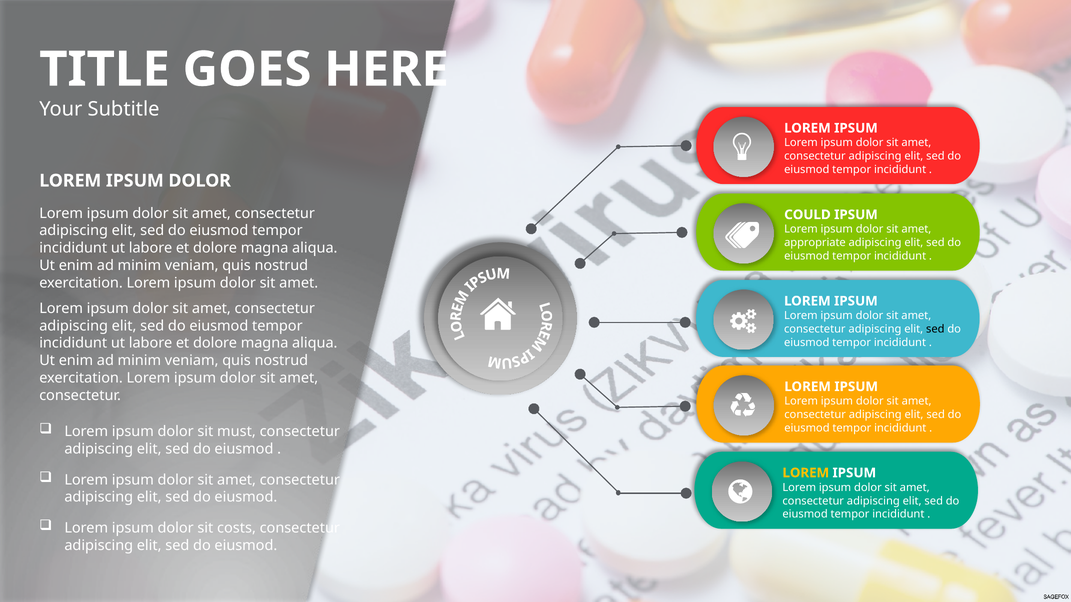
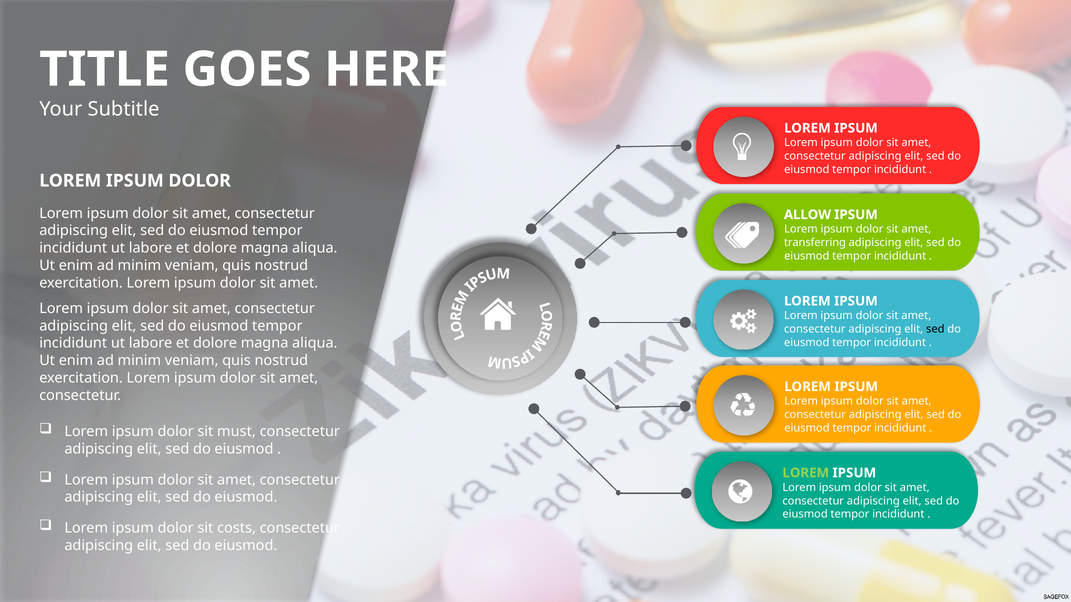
COULD: COULD -> ALLOW (808, 215)
appropriate: appropriate -> transferring (815, 243)
LOREM colour: yellow -> light green (806, 473)
